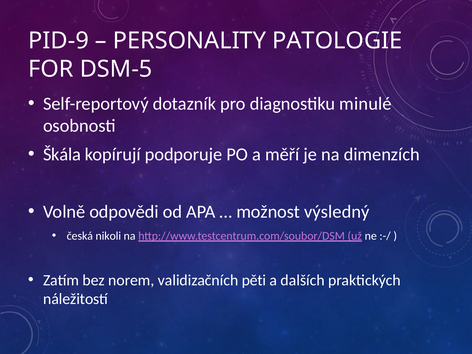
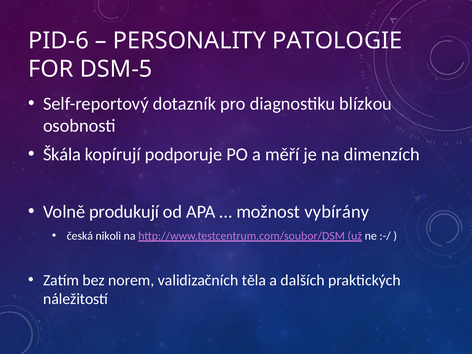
PID-9: PID-9 -> PID-6 (59, 41)
minulé: minulé -> blízkou (366, 104)
odpovědi: odpovědi -> produkují (124, 212)
výsledný: výsledný -> vybírány (337, 212)
pěti: pěti -> těla (254, 280)
